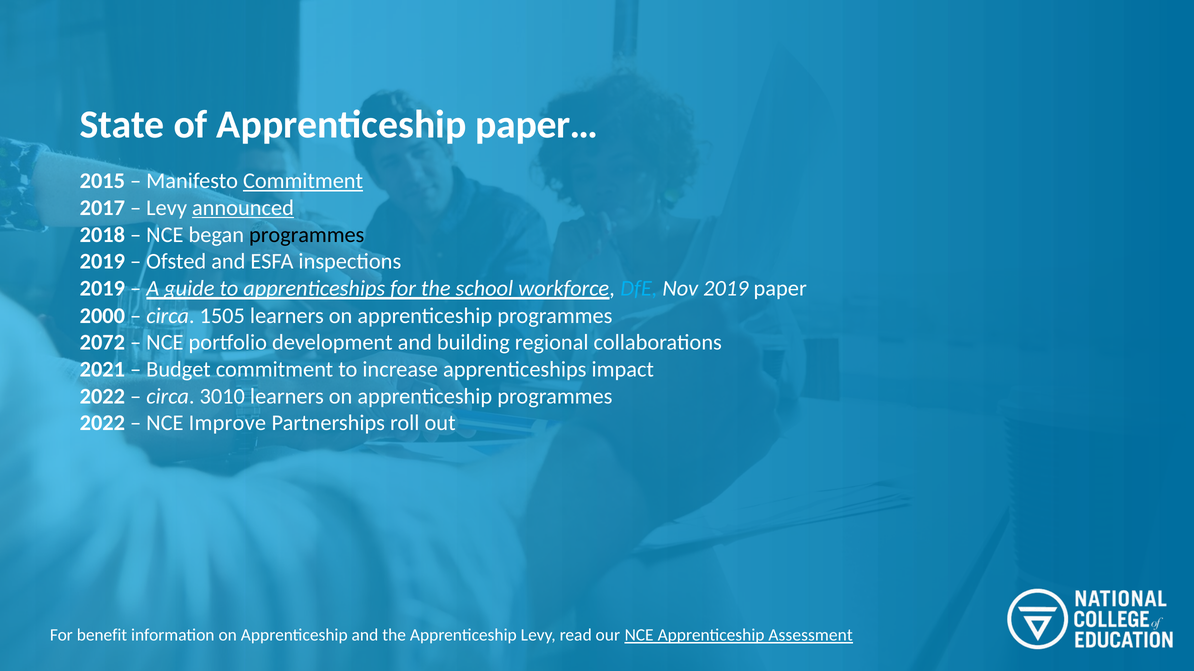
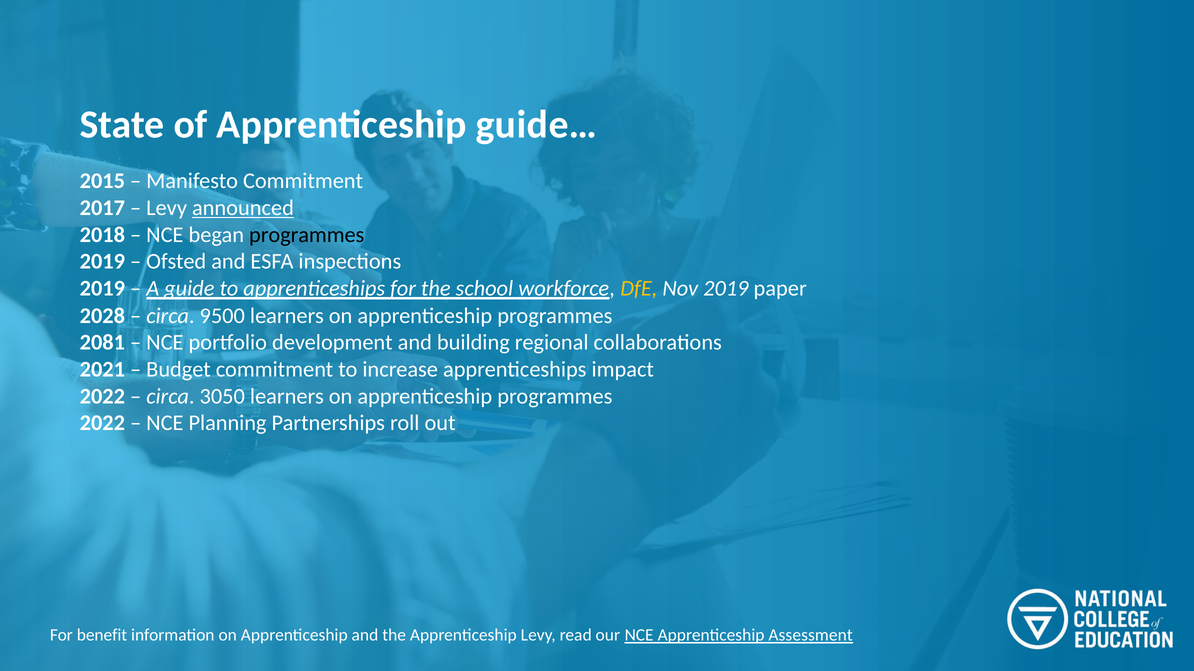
paper…: paper… -> guide… (536, 125)
Commitment underline: present -> none (303, 181)
DfE colour: light blue -> yellow (639, 289)
2000: 2000 -> 2028 (102, 316)
1505: 1505 -> 9500 (222, 316)
2072: 2072 -> 2081 (102, 343)
3010: 3010 -> 3050 (222, 397)
Improve: Improve -> Planning (228, 423)
